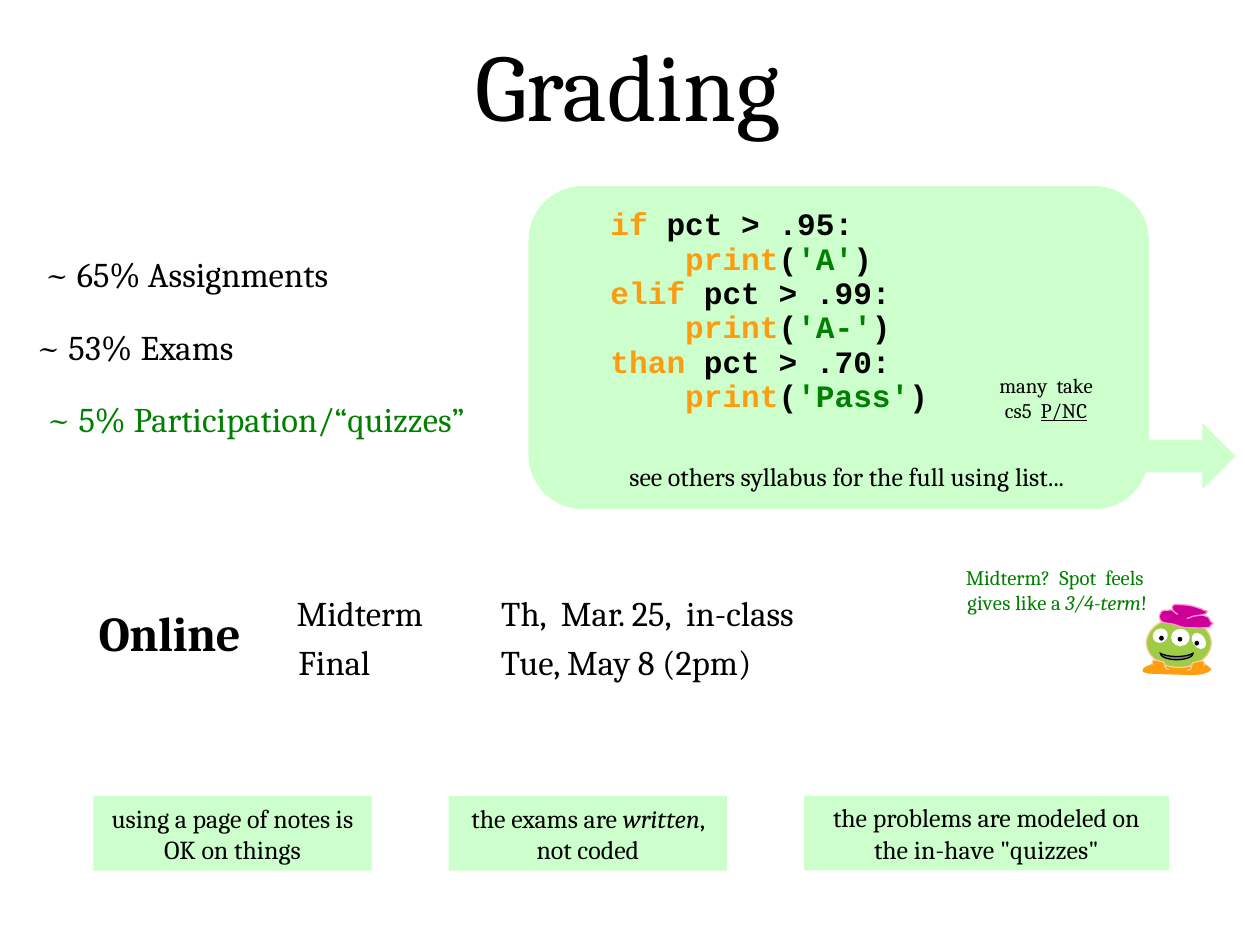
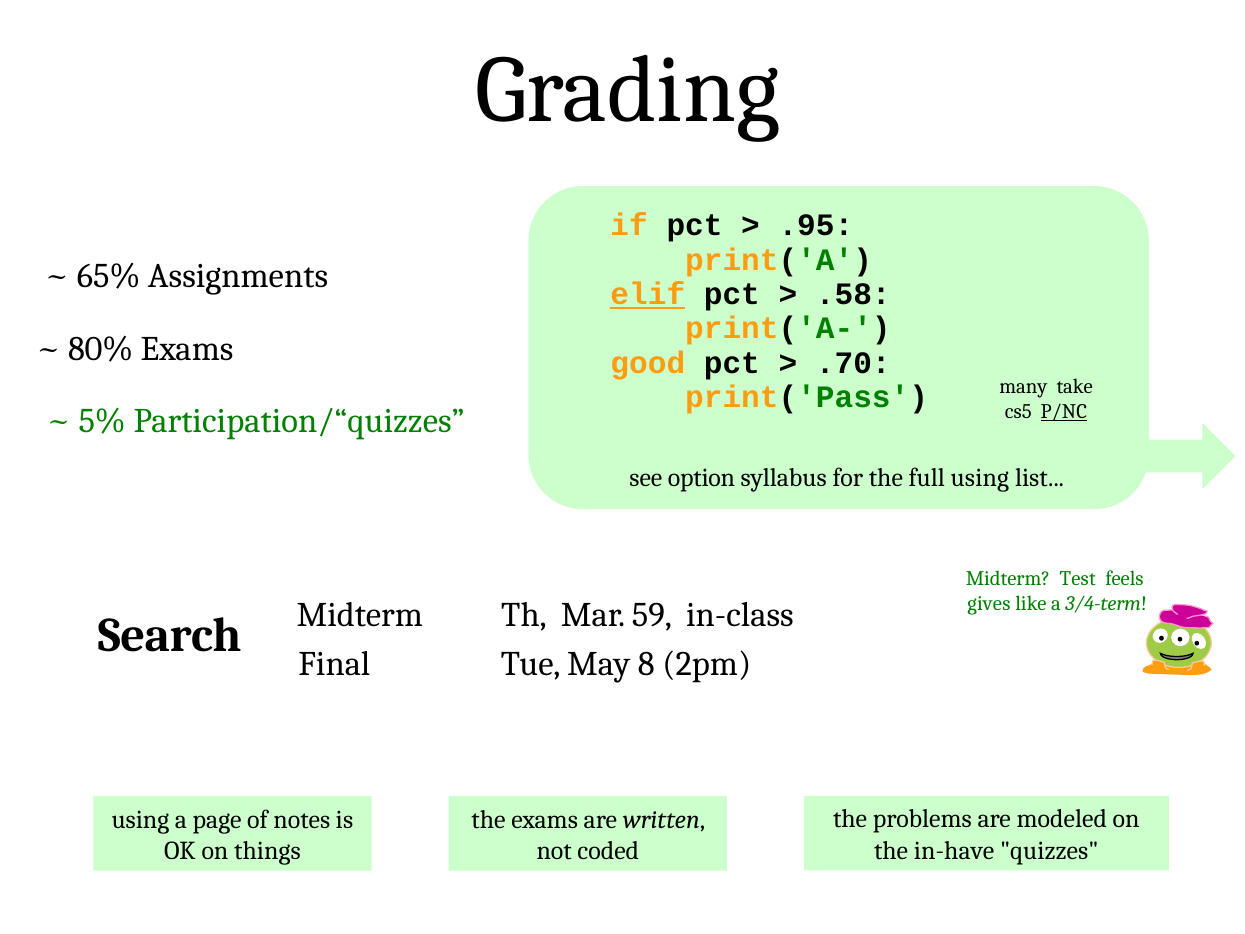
elif underline: none -> present (648, 294)
.99: .99 -> .58 (853, 294)
53%: 53% -> 80% (101, 349)
than: than -> good (648, 363)
others: others -> option (702, 477)
Spot: Spot -> Test (1078, 578)
25: 25 -> 59 (652, 615)
Online: Online -> Search (170, 635)
